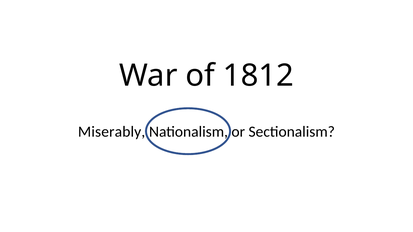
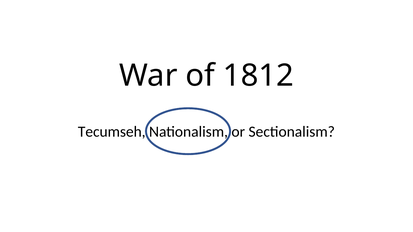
Miserably: Miserably -> Tecumseh (112, 132)
